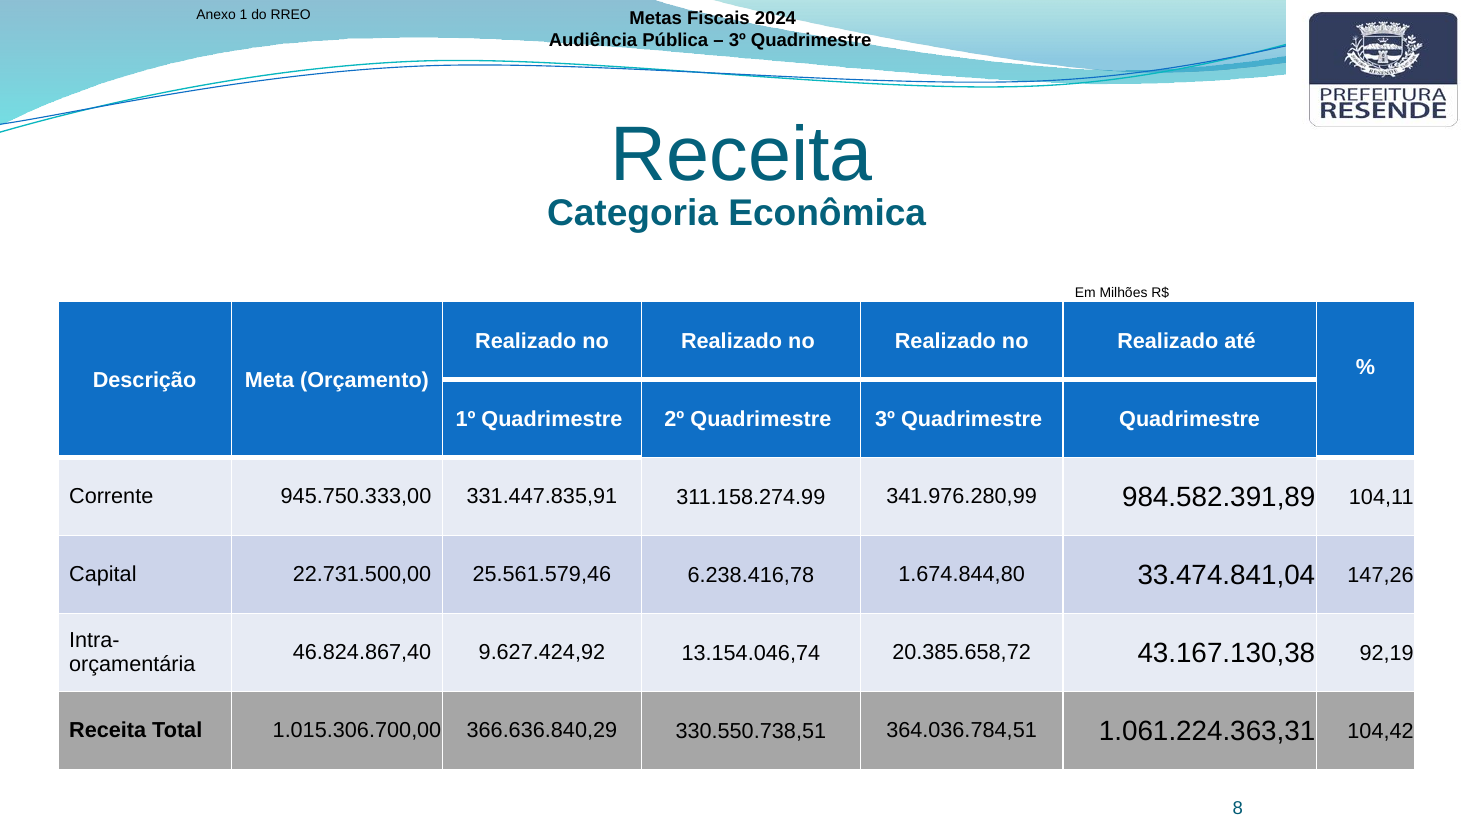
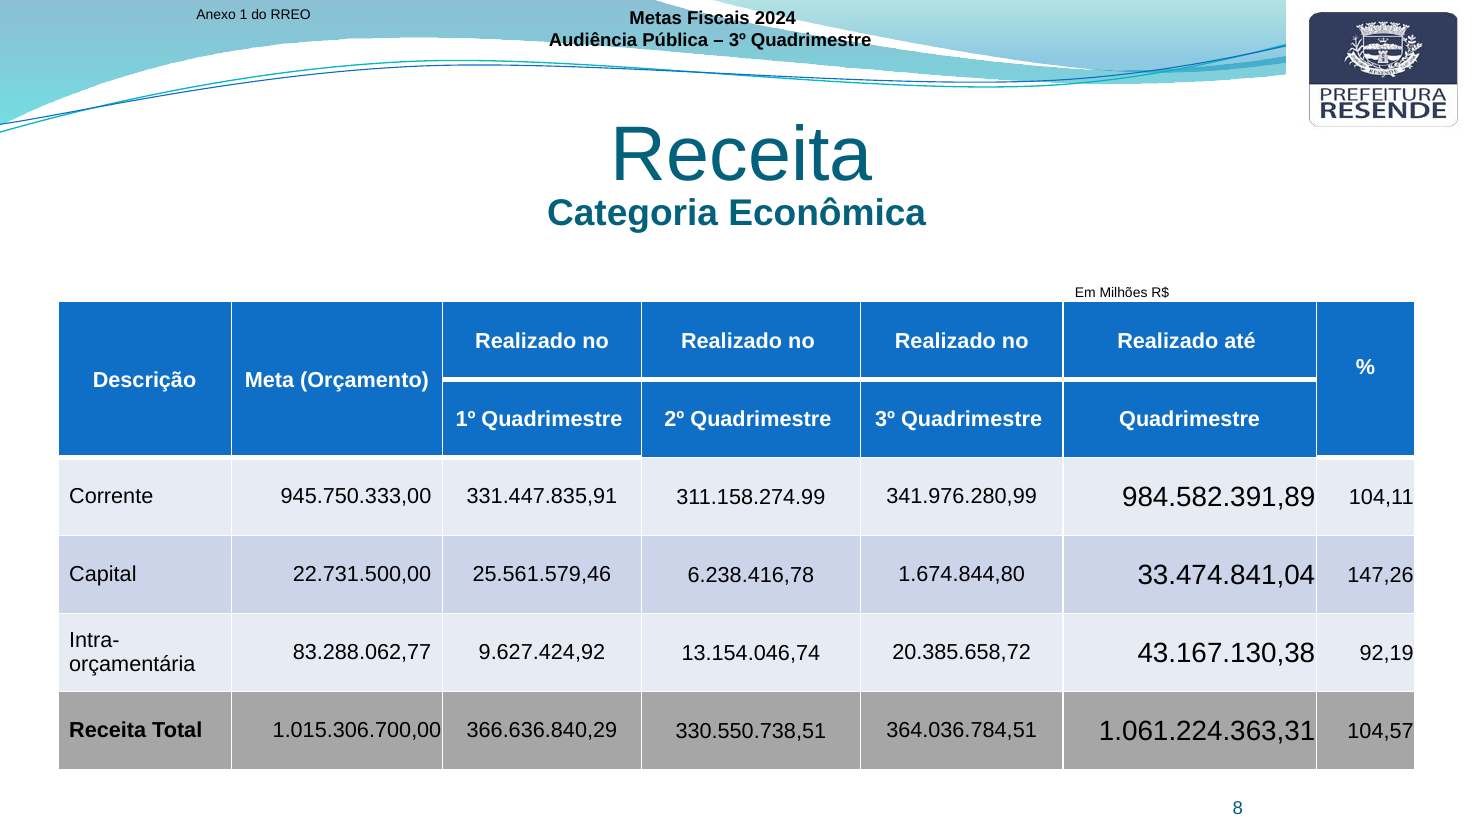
46.824.867,40: 46.824.867,40 -> 83.288.062,77 (362, 652)
104,42: 104,42 -> 104,57 (1381, 731)
